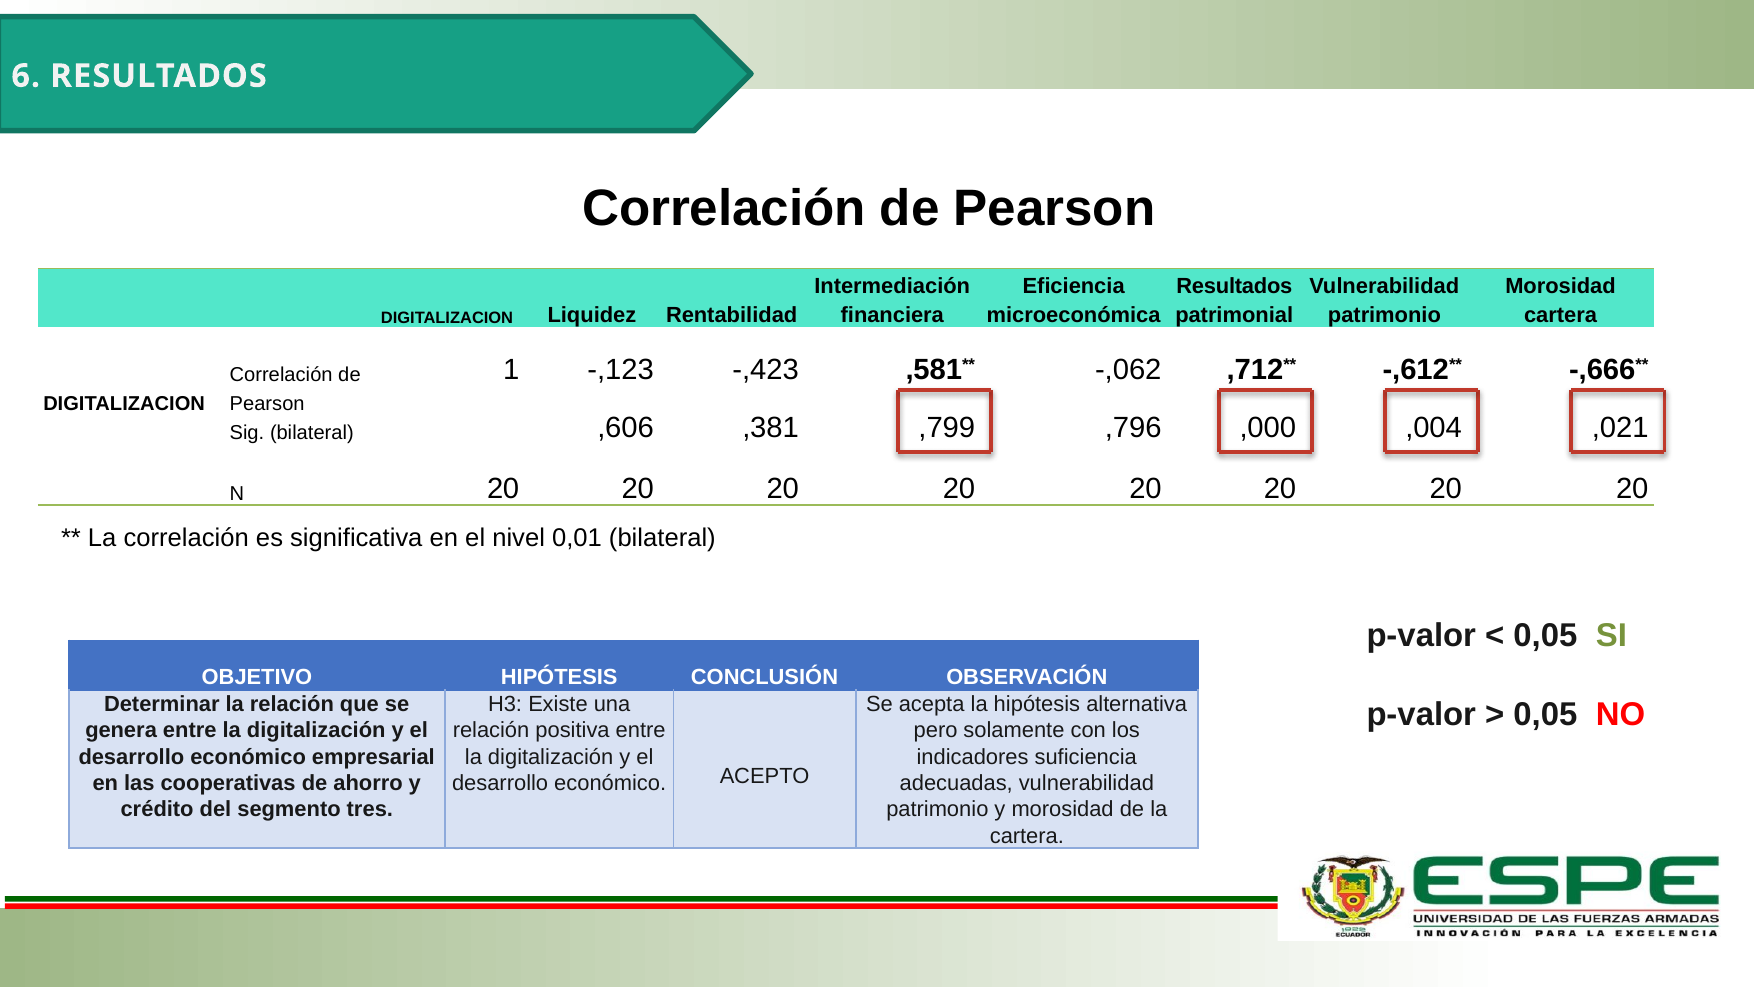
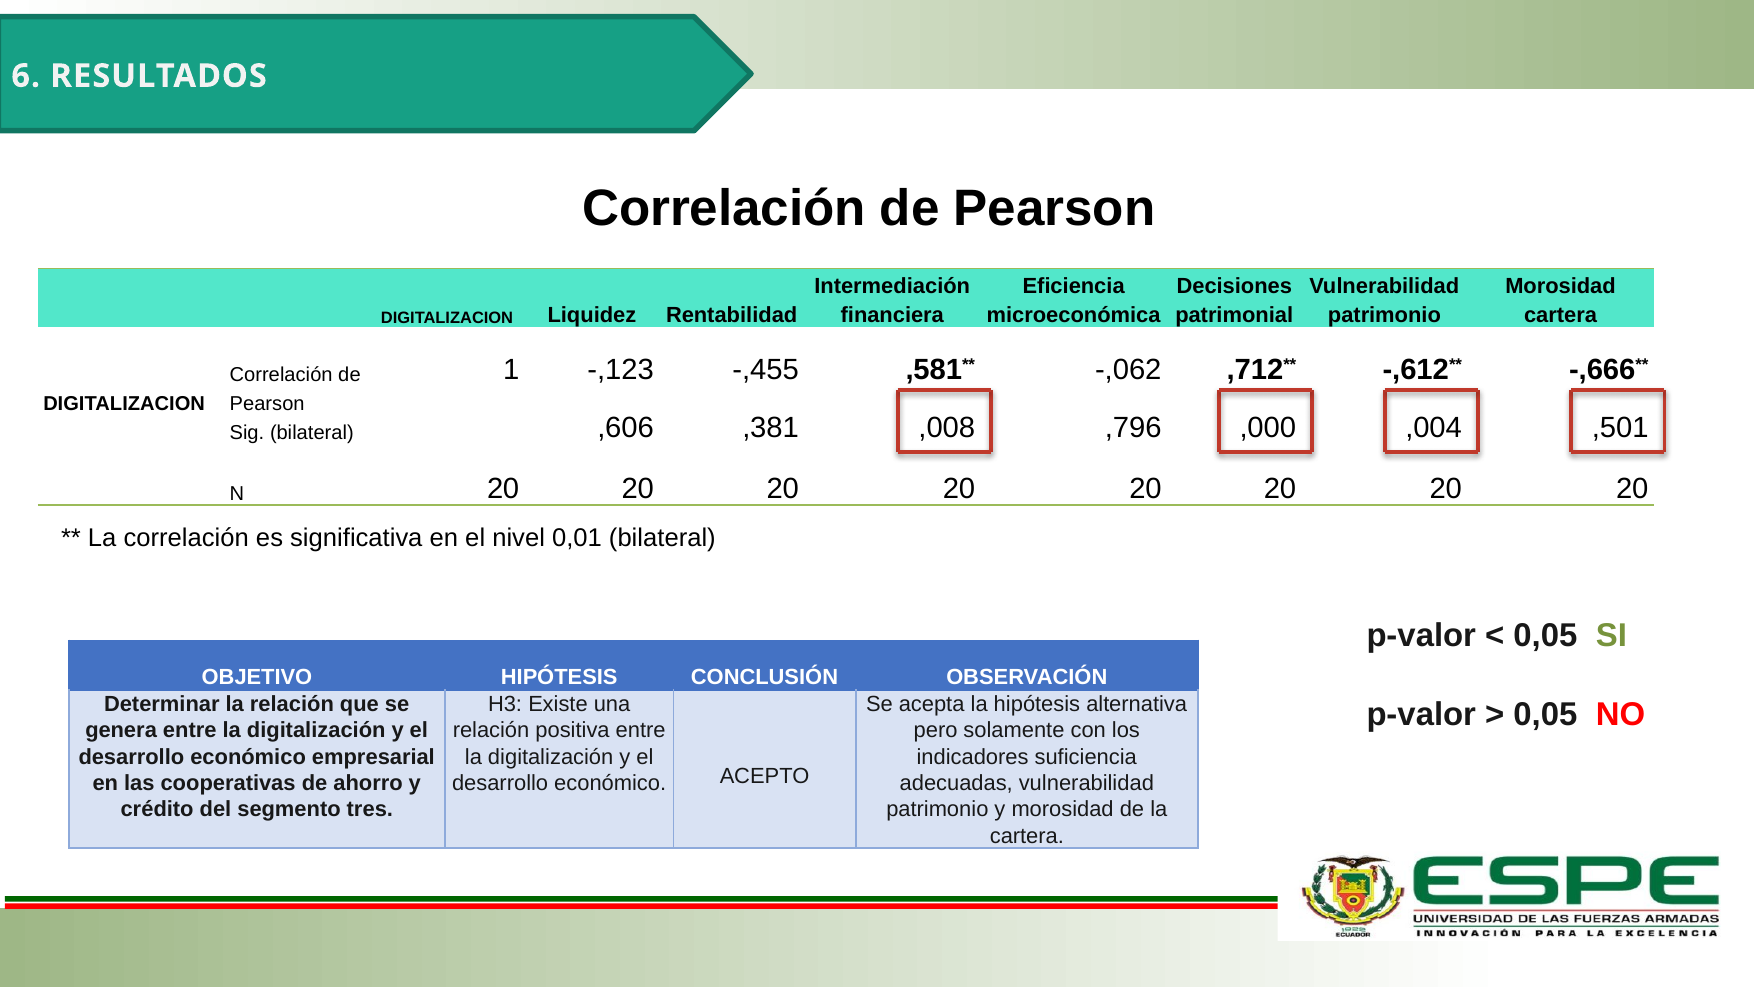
Resultados: Resultados -> Decisiones (1234, 286)
-,423: -,423 -> -,455 (766, 370)
,799: ,799 -> ,008 (947, 428)
,021: ,021 -> ,501 (1620, 428)
